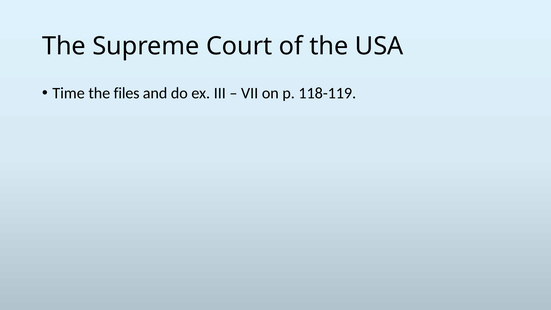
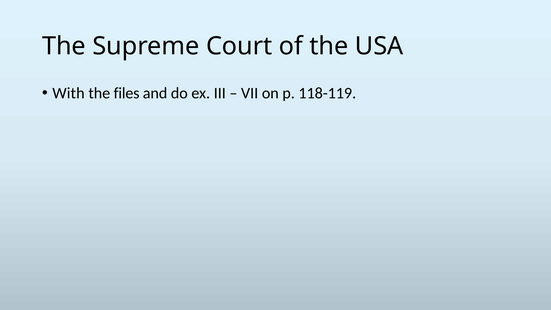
Time: Time -> With (68, 93)
